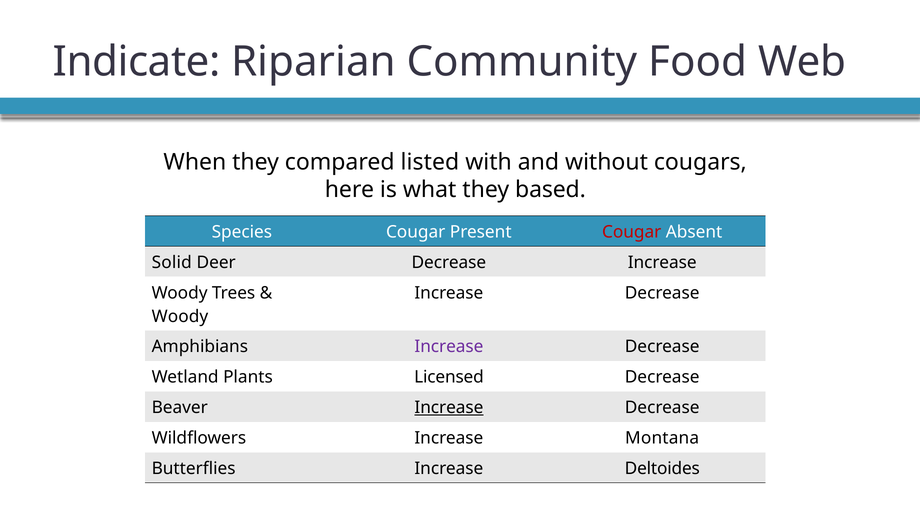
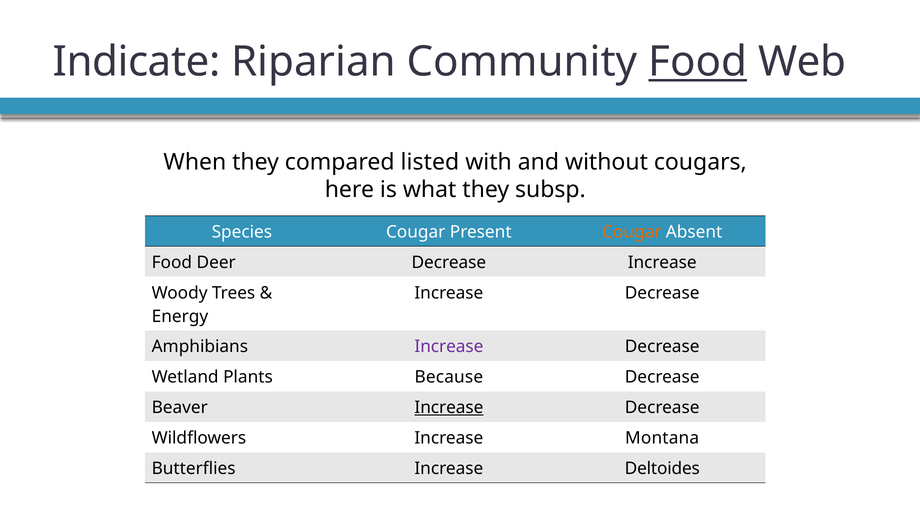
Food underline: none -> present (698, 62)
based: based -> subsp (550, 189)
Cougar colour: red -> orange (632, 232)
Solid: Solid -> Food (172, 262)
Woody: Woody -> Energy (180, 316)
Licensed: Licensed -> Because (449, 377)
